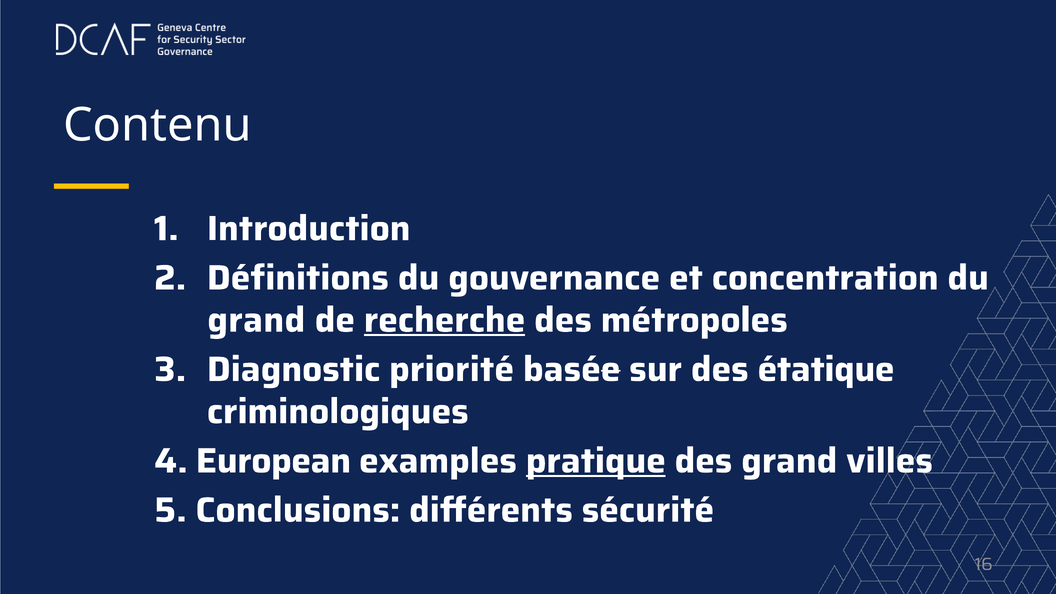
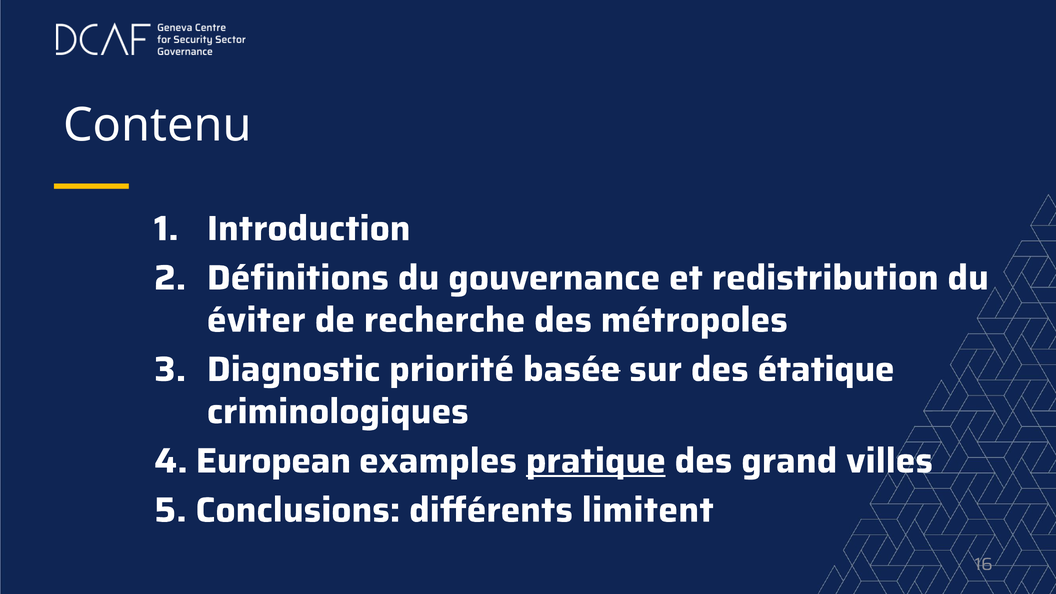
concentration: concentration -> redistribution (825, 278)
grand: grand -> éviter (256, 320)
recherche underline: present -> none (445, 320)
sécurité: sécurité -> limitent (648, 510)
